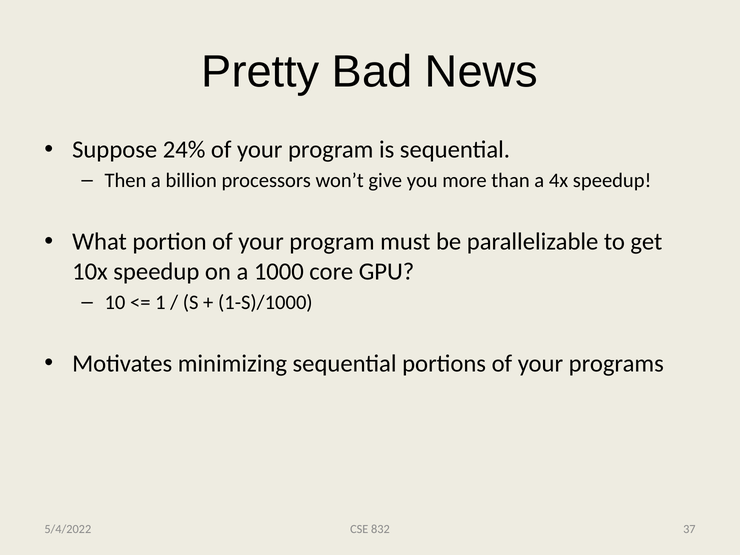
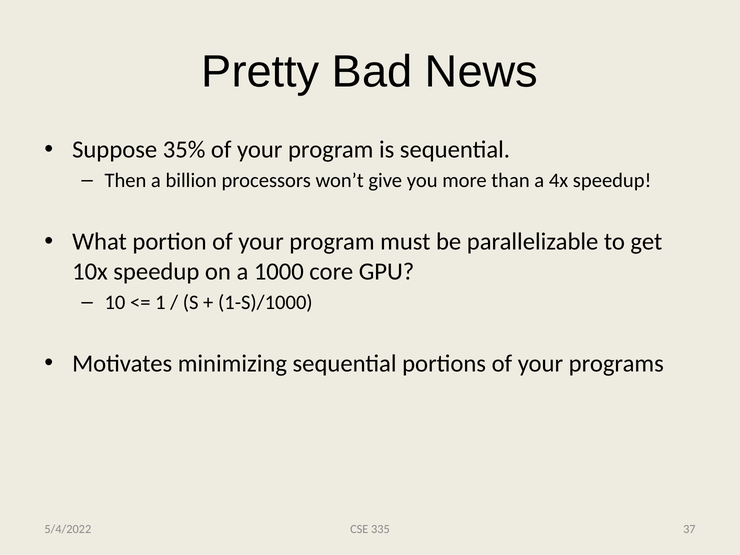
24%: 24% -> 35% (184, 150)
832: 832 -> 335 (380, 529)
